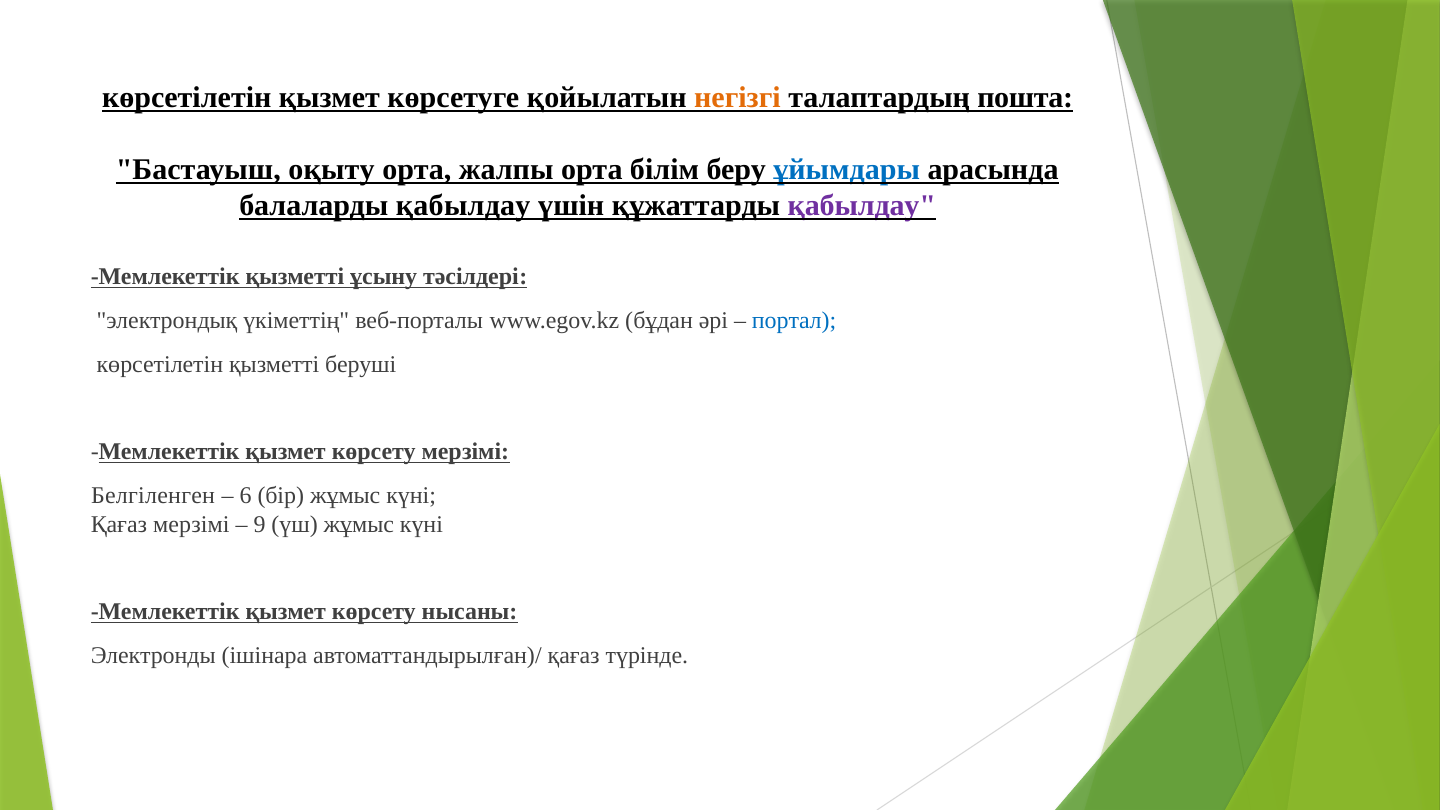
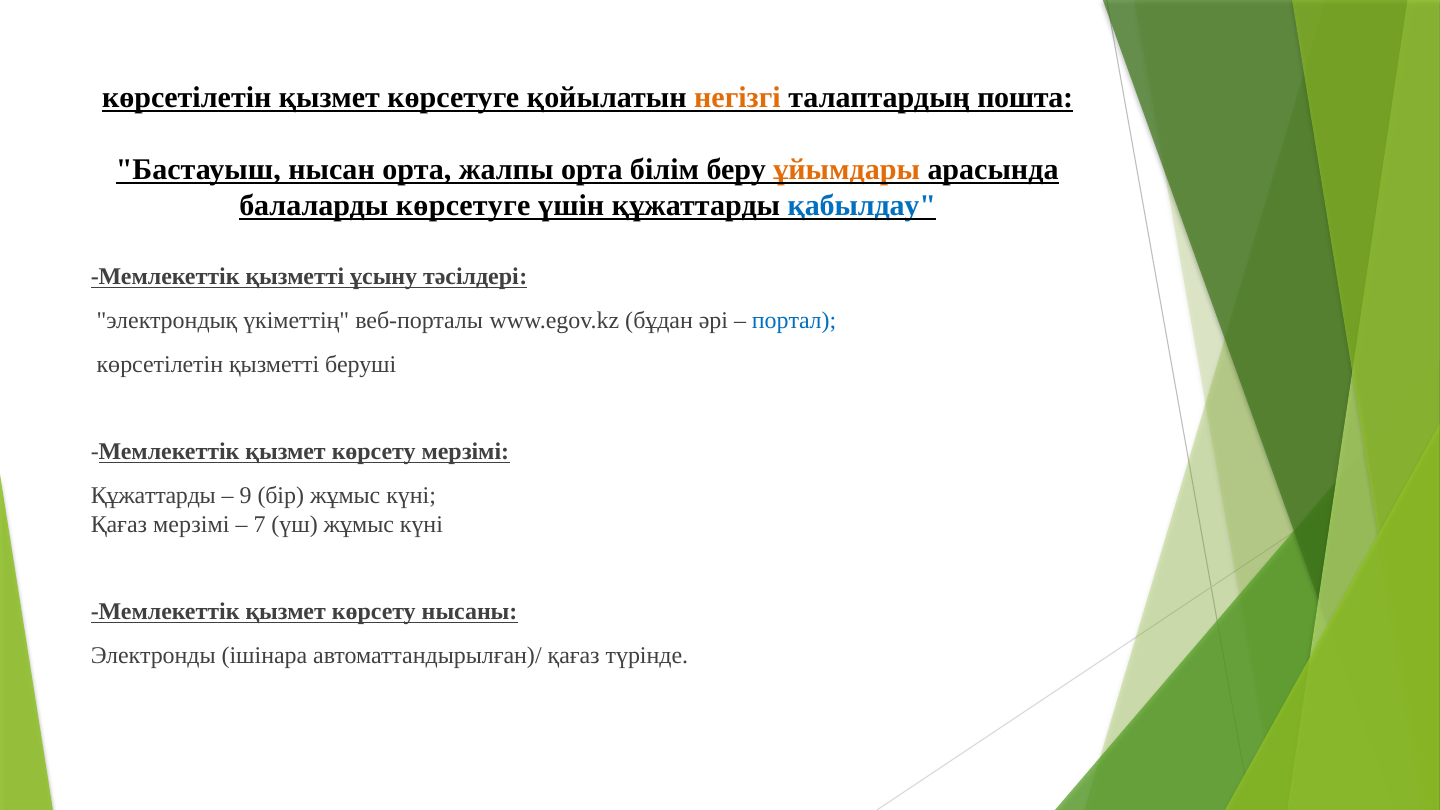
оқыту: оқыту -> нысан (332, 170)
ұйымдары colour: blue -> orange (847, 170)
балаларды қабылдау: қабылдау -> көрсетуге (463, 206)
қабылдау colour: purple -> blue (862, 206)
Белгіленген: Белгіленген -> Құжаттарды (153, 495)
6: 6 -> 9 (246, 495)
9: 9 -> 7 (260, 524)
